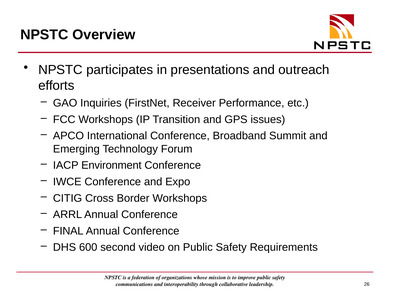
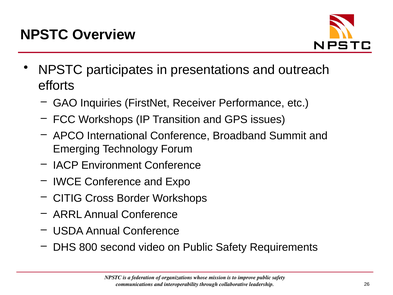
FINAL: FINAL -> USDA (68, 231)
600: 600 -> 800 (88, 247)
